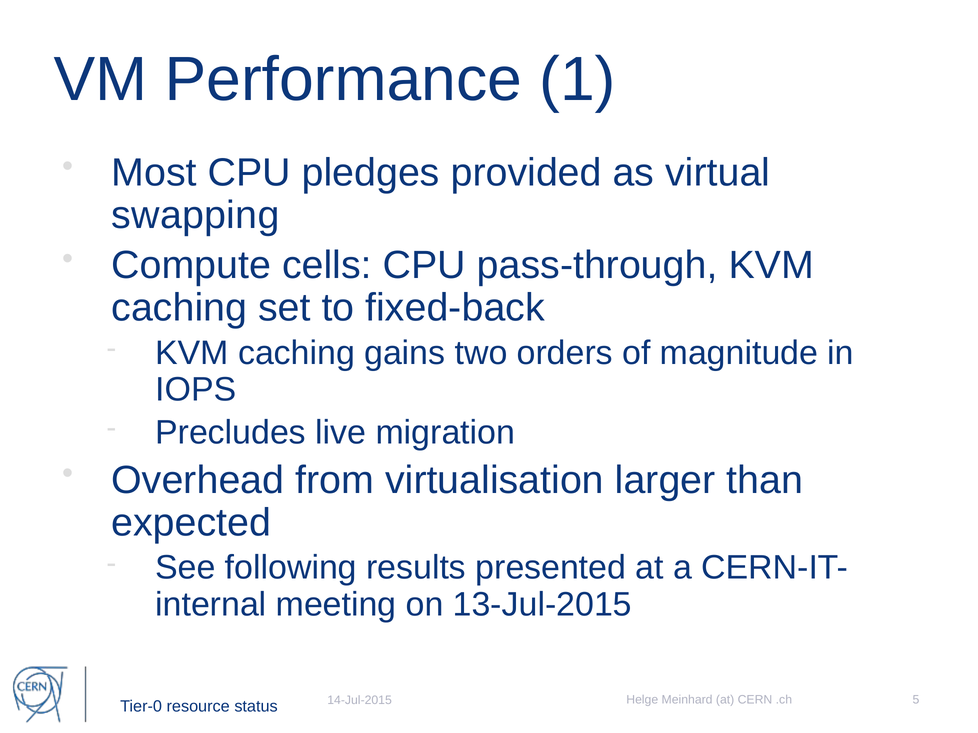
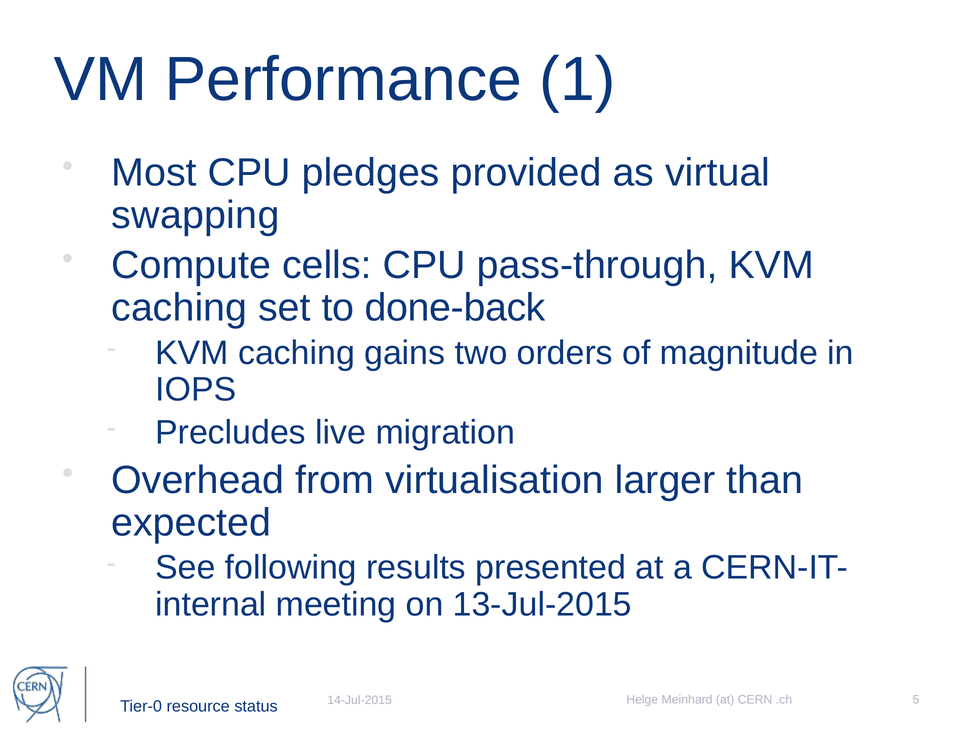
fixed-back: fixed-back -> done-back (455, 308)
